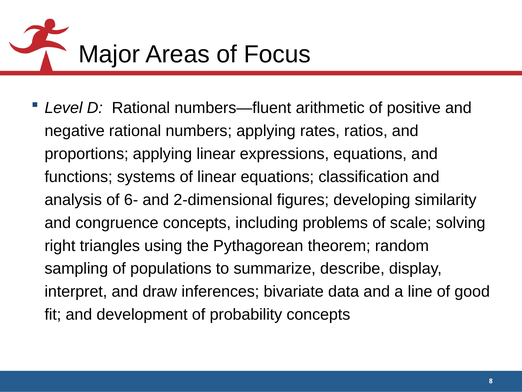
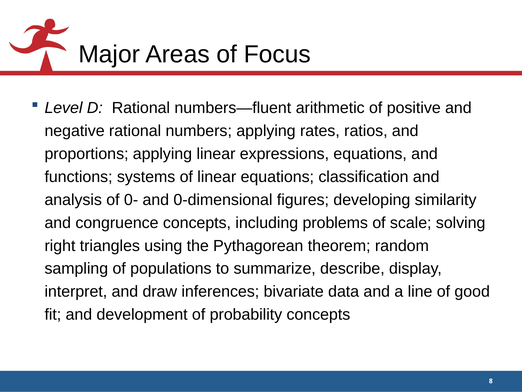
6-: 6- -> 0- (131, 200)
2-dimensional: 2-dimensional -> 0-dimensional (223, 200)
